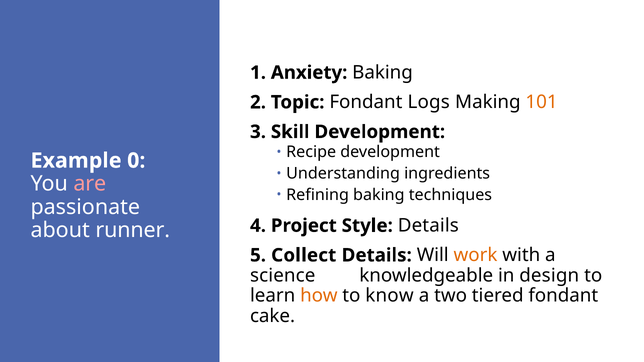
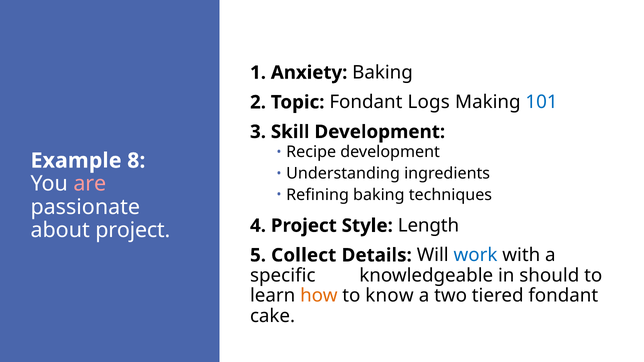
101 colour: orange -> blue (542, 102)
0: 0 -> 8 (136, 161)
Style Details: Details -> Length (428, 226)
about runner: runner -> project (133, 230)
work colour: orange -> blue (476, 255)
science: science -> specific (283, 276)
design: design -> should (549, 276)
